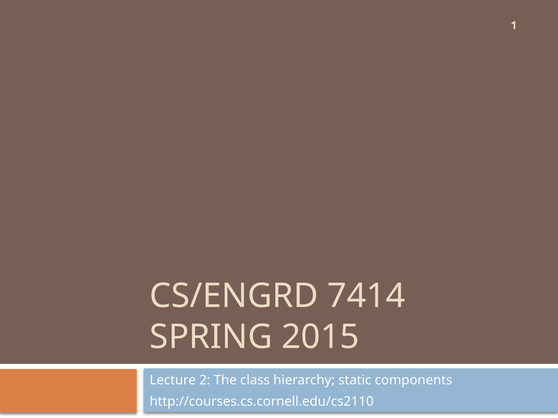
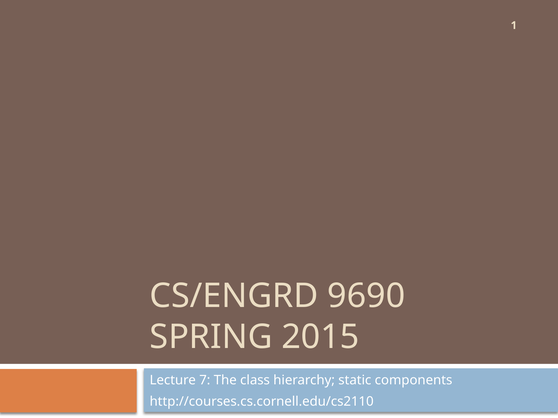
7414: 7414 -> 9690 (366, 296)
2: 2 -> 7 (205, 381)
